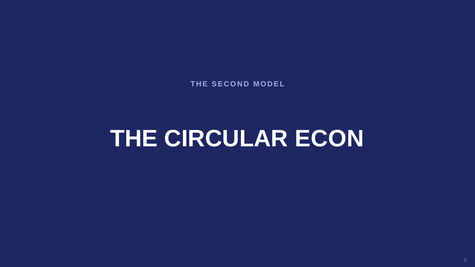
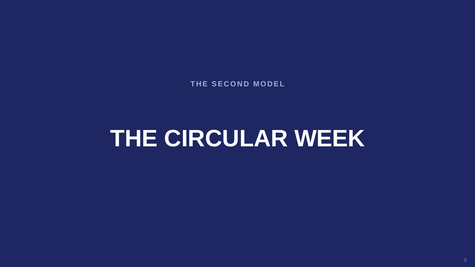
ECON: ECON -> WEEK (330, 139)
